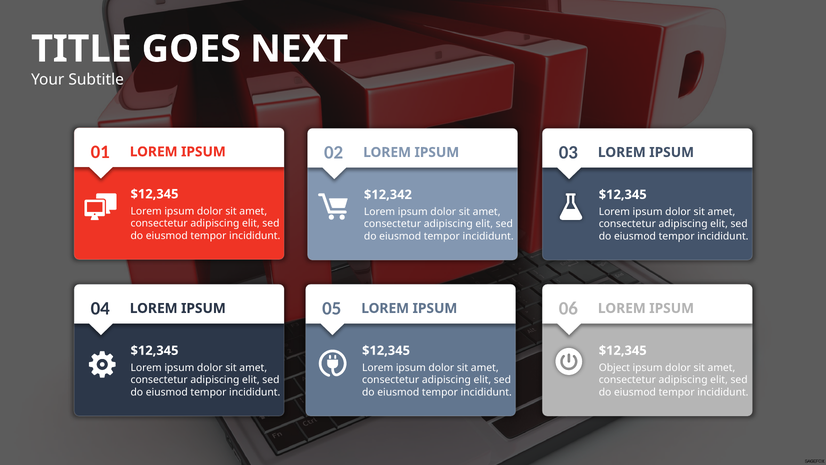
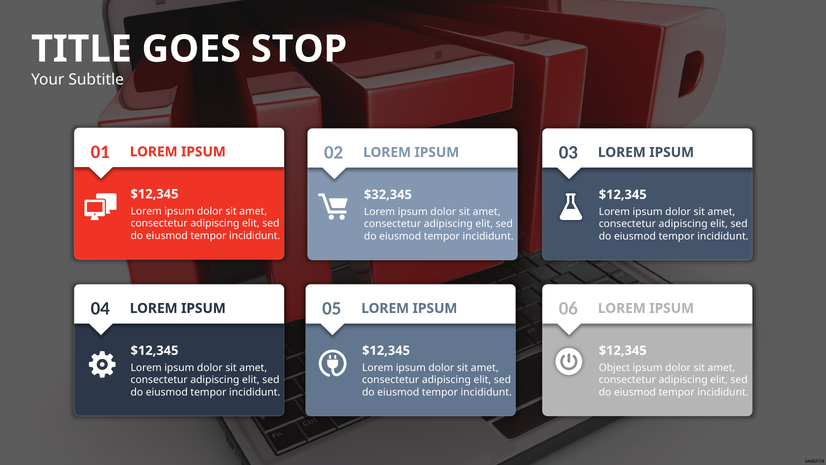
NEXT: NEXT -> STOP (299, 49)
$12,342: $12,342 -> $32,345 (388, 194)
